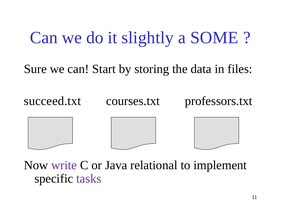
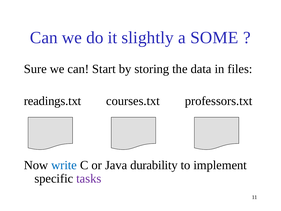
succeed.txt: succeed.txt -> readings.txt (53, 101)
write colour: purple -> blue (64, 165)
relational: relational -> durability (154, 165)
